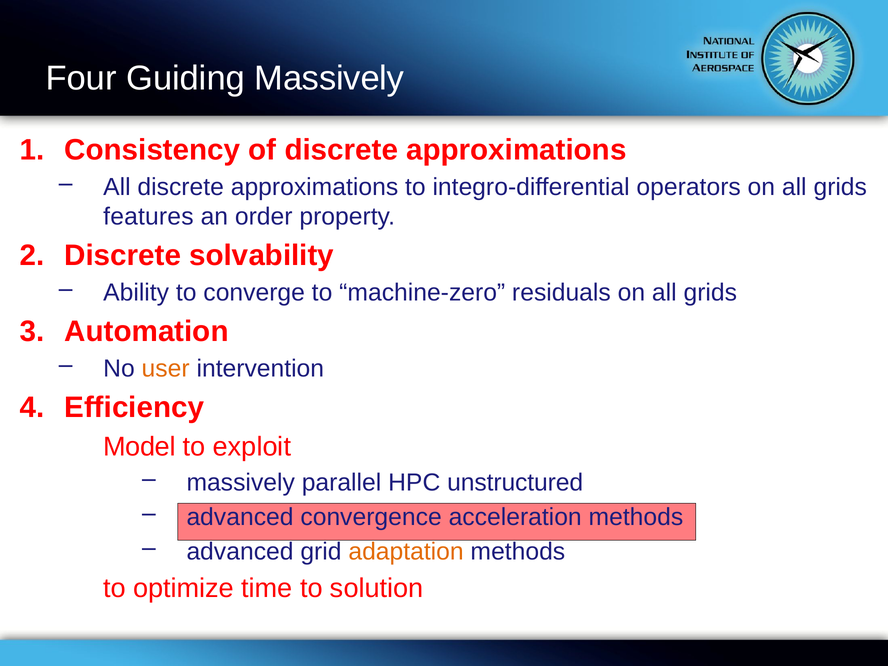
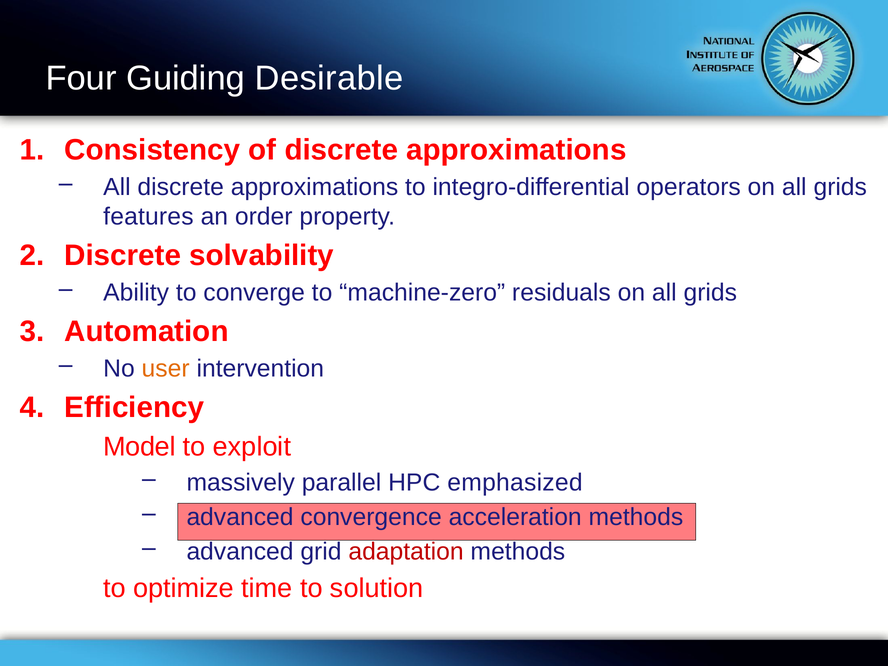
Guiding Massively: Massively -> Desirable (329, 78)
unstructured: unstructured -> emphasized (515, 483)
adaptation colour: orange -> red (406, 552)
